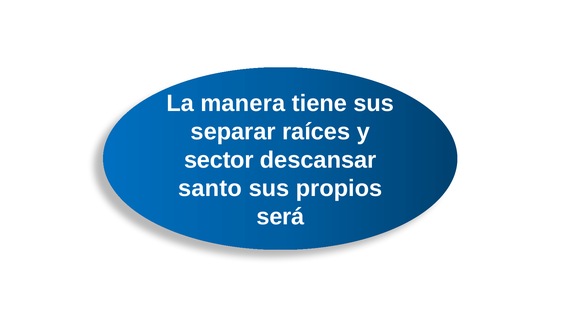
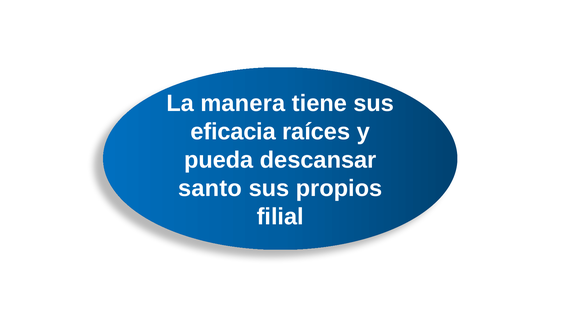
separar: separar -> eficacia (233, 132)
sector: sector -> pueda (219, 160)
será: será -> filial (280, 216)
